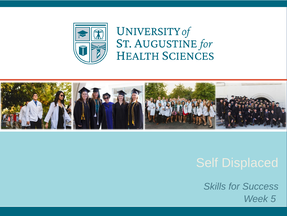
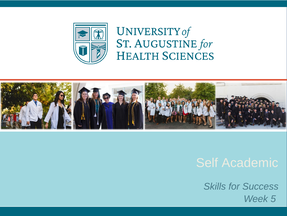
Displaced: Displaced -> Academic (250, 162)
